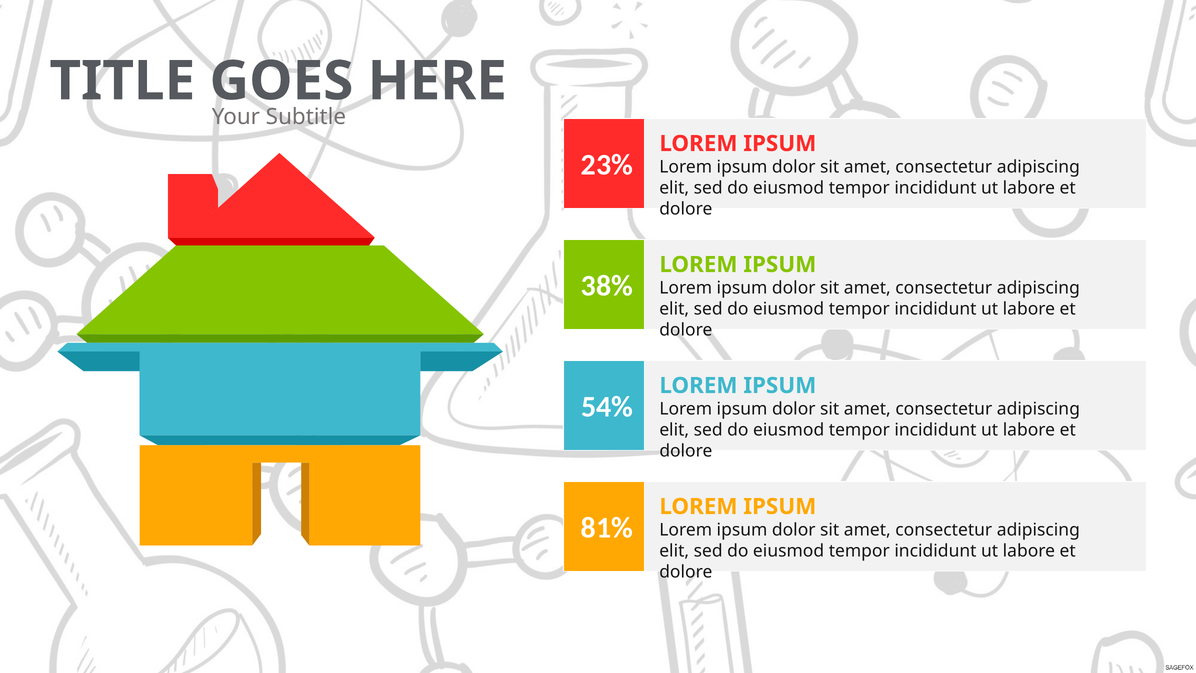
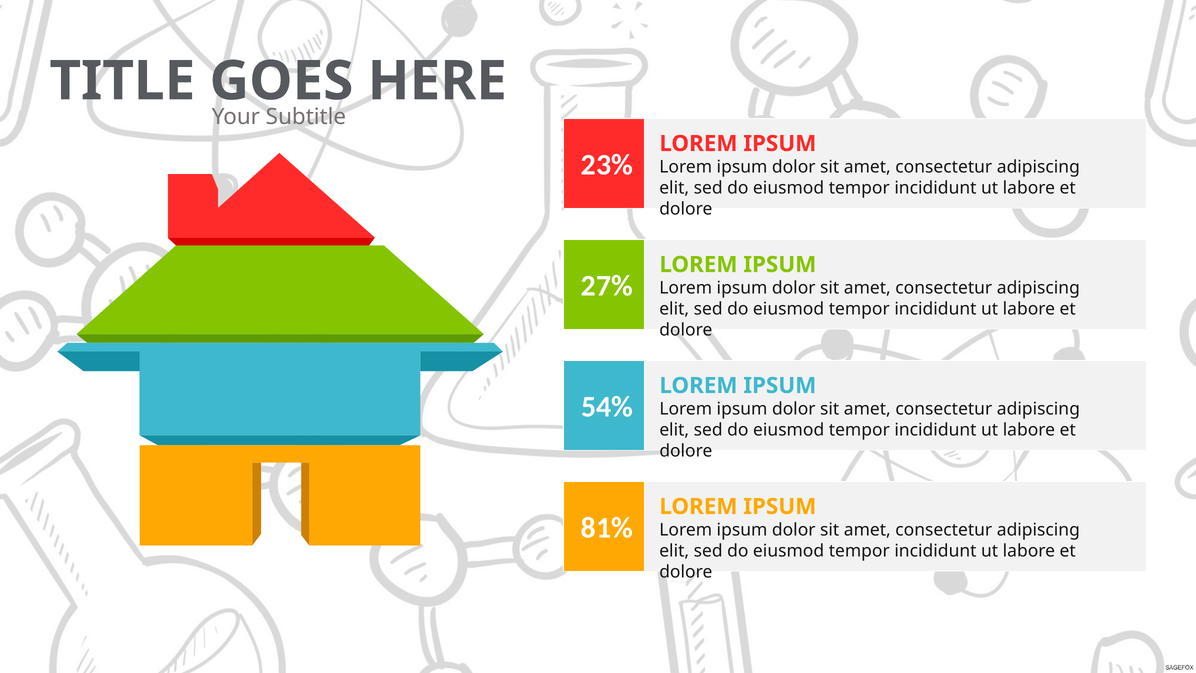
38%: 38% -> 27% (607, 286)
